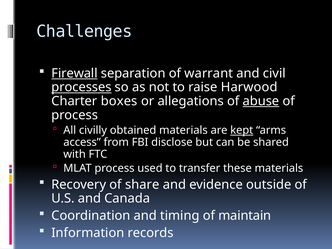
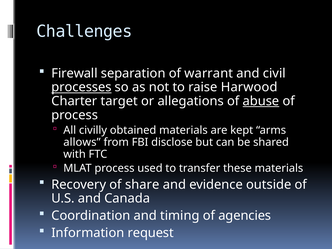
Firewall underline: present -> none (74, 73)
boxes: boxes -> target (119, 101)
kept underline: present -> none (242, 130)
access: access -> allows (82, 142)
maintain: maintain -> agencies (245, 216)
records: records -> request (151, 233)
